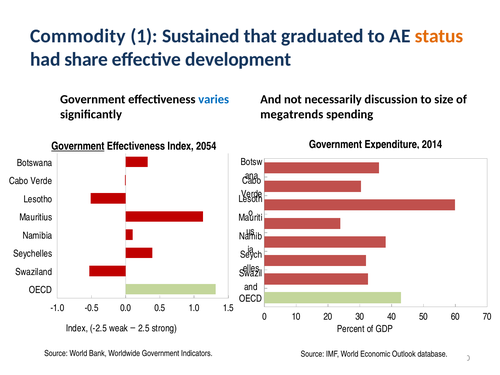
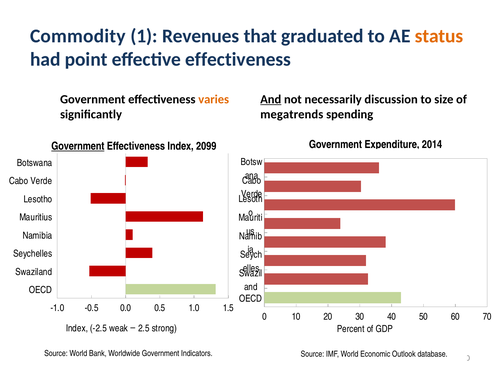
Sustained: Sustained -> Revenues (201, 36)
share: share -> point (86, 59)
effective development: development -> effectiveness (238, 59)
And underline: none -> present (271, 99)
varies colour: blue -> orange (214, 99)
2054: 2054 -> 2099 (206, 146)
